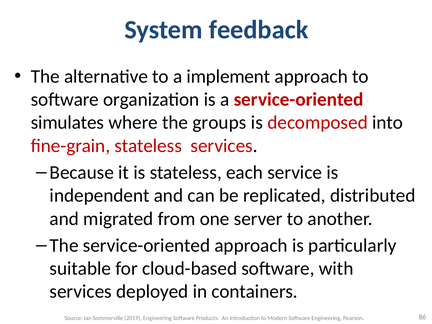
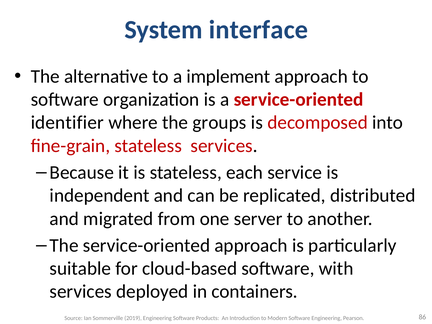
feedback: feedback -> interface (258, 30)
simulates: simulates -> identifier (67, 123)
